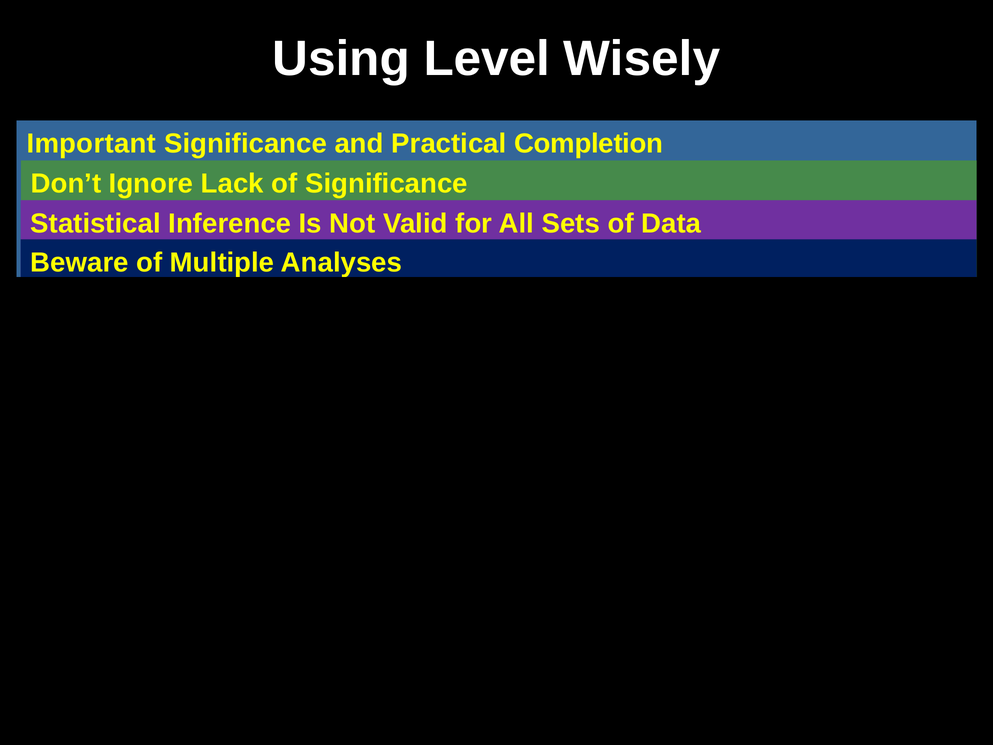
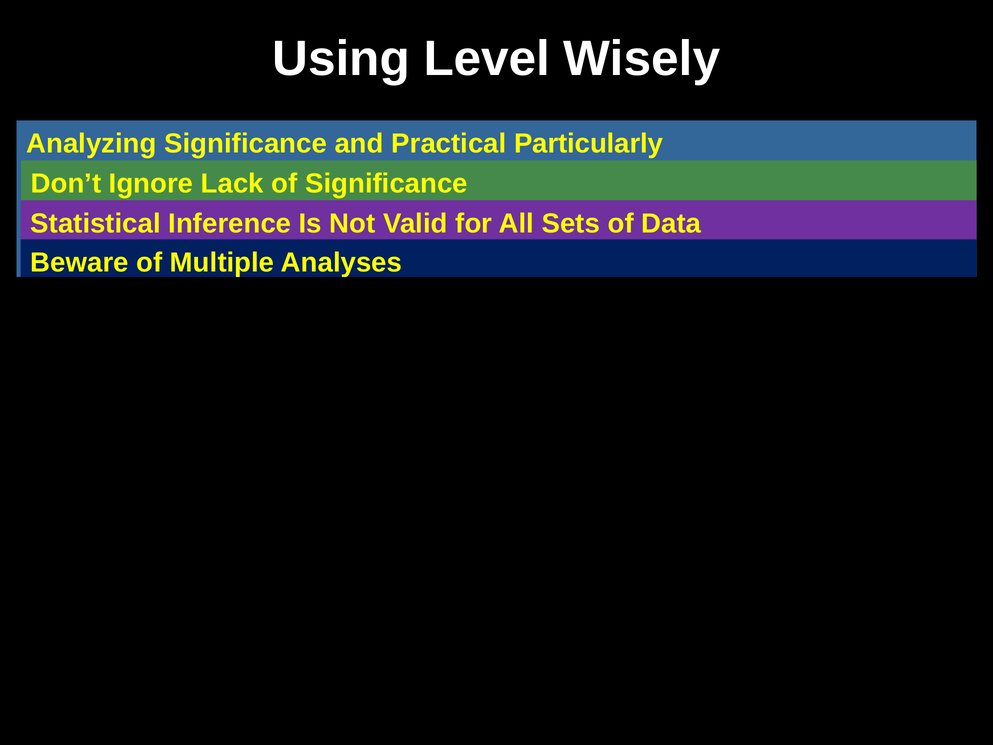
Important: Important -> Analyzing (91, 144)
Practical Completion: Completion -> Particularly (589, 144)
